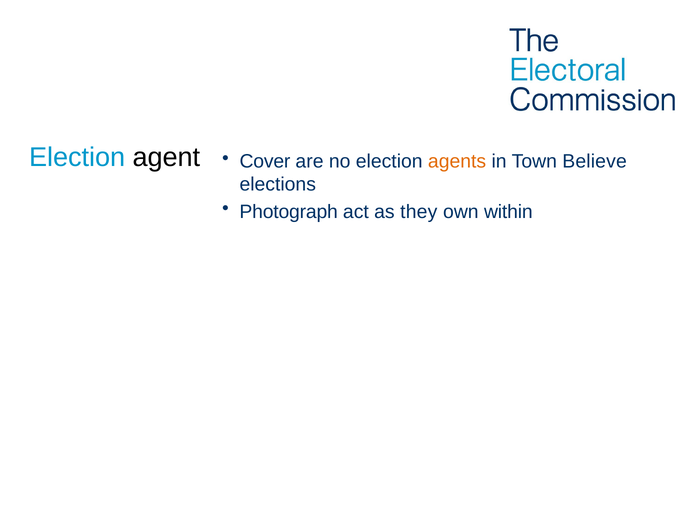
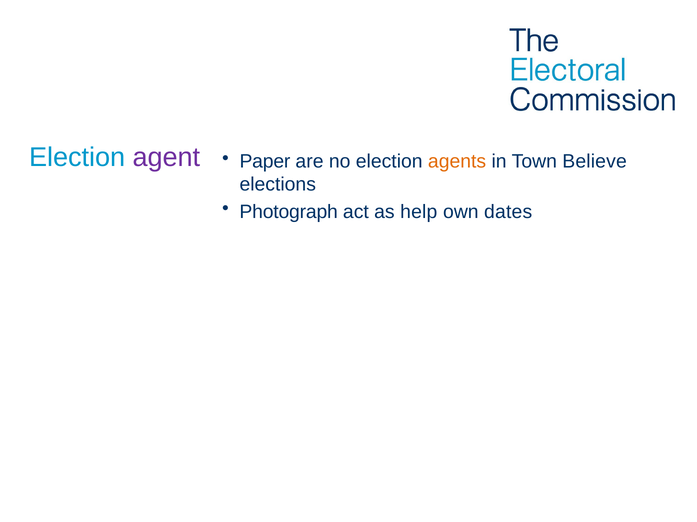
agent colour: black -> purple (167, 158)
Cover: Cover -> Paper (265, 162)
they: they -> help (419, 212)
within: within -> dates (508, 212)
